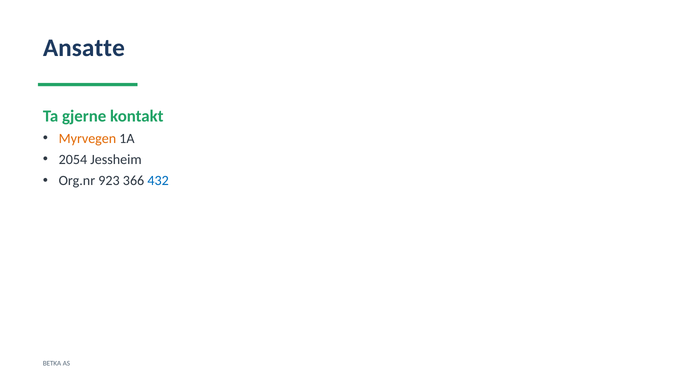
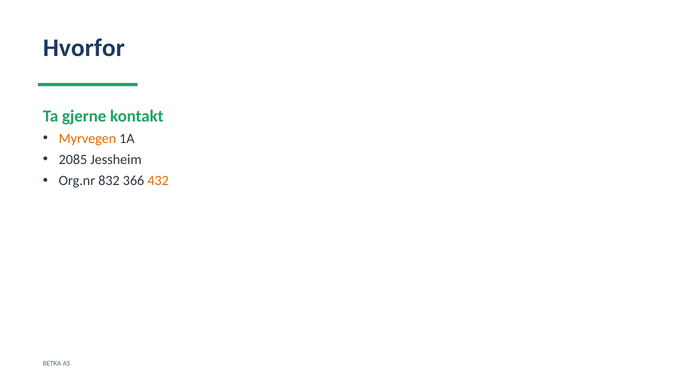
Ansatte: Ansatte -> Hvorfor (84, 48)
2054: 2054 -> 2085 (73, 160)
923: 923 -> 832 (109, 181)
432 colour: blue -> orange (158, 181)
